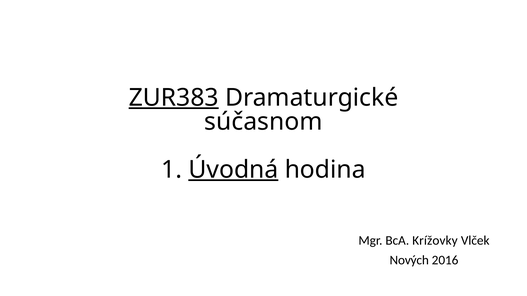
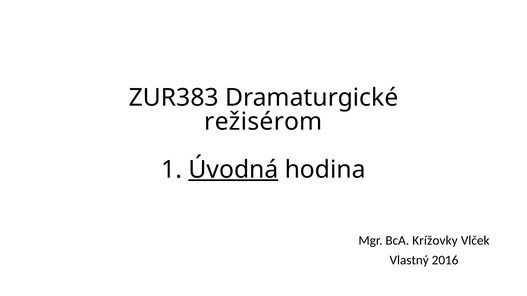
ZUR383 underline: present -> none (174, 98)
súčasnom: súčasnom -> režisérom (263, 122)
Nových: Nových -> Vlastný (409, 261)
